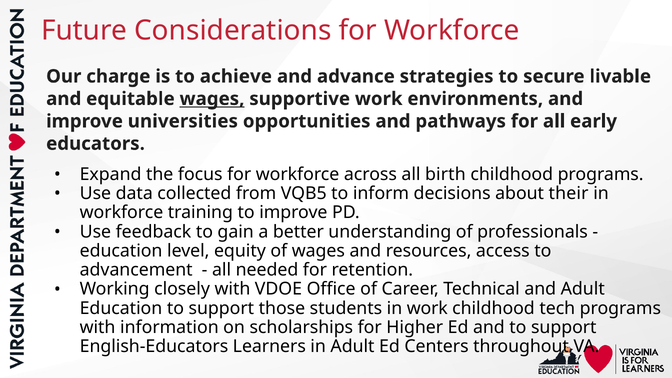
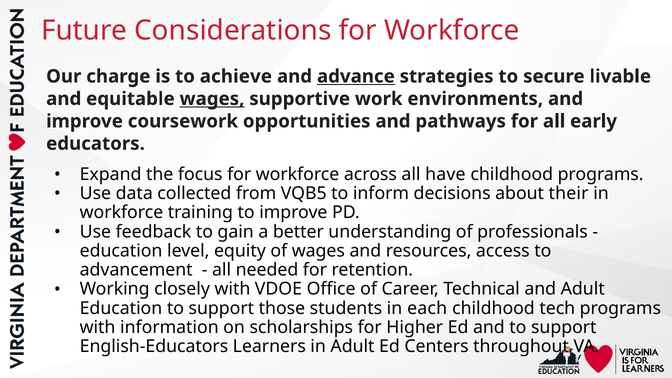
advance underline: none -> present (356, 76)
universities: universities -> coursework (183, 121)
birth: birth -> have (445, 174)
in work: work -> each (427, 308)
